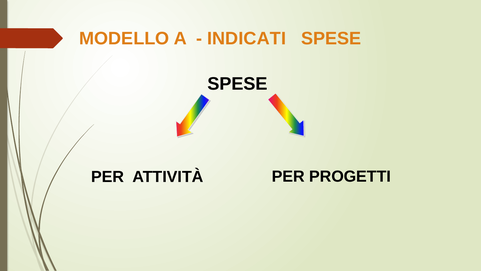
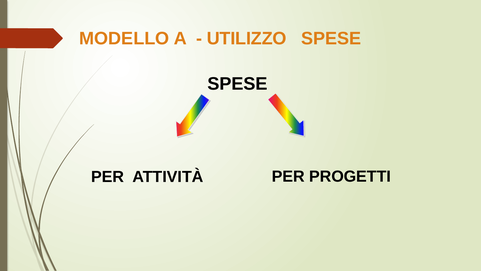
INDICATI: INDICATI -> UTILIZZO (247, 38)
